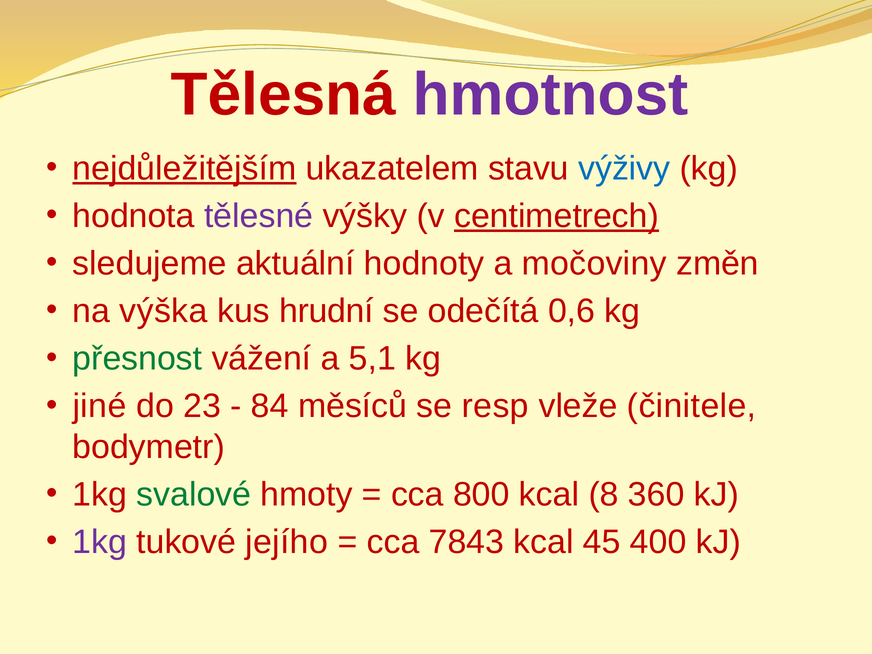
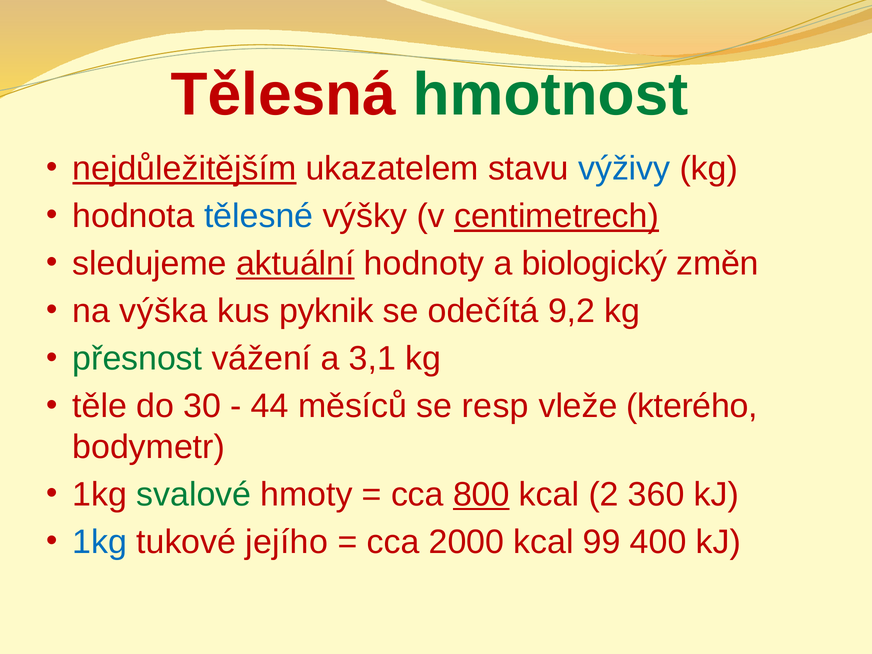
hmotnost colour: purple -> green (551, 95)
tělesné colour: purple -> blue (259, 216)
aktuální underline: none -> present (295, 264)
močoviny: močoviny -> biologický (594, 264)
hrudní: hrudní -> pyknik (326, 311)
0,6: 0,6 -> 9,2 (572, 311)
5,1: 5,1 -> 3,1 (372, 359)
jiné: jiné -> těle (100, 406)
23: 23 -> 30 (202, 406)
84: 84 -> 44 (270, 406)
činitele: činitele -> kterého (692, 406)
800 underline: none -> present (481, 494)
8: 8 -> 2 (604, 494)
1kg colour: purple -> blue (100, 542)
7843: 7843 -> 2000 (466, 542)
45: 45 -> 99 (602, 542)
